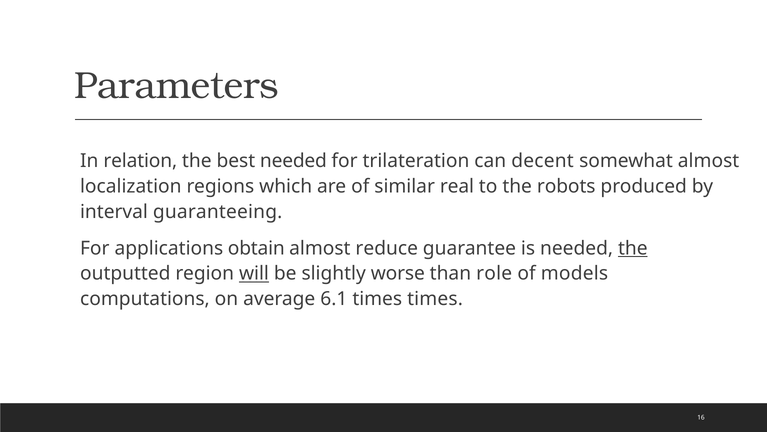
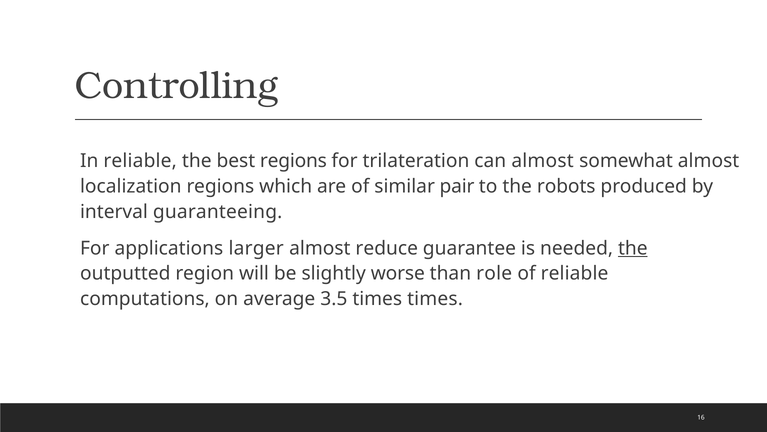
Parameters: Parameters -> Controlling (176, 86)
In relation: relation -> reliable (140, 161)
best needed: needed -> regions (293, 161)
can decent: decent -> almost (543, 161)
real: real -> pair (457, 186)
obtain: obtain -> larger (256, 248)
will underline: present -> none (254, 273)
of models: models -> reliable (575, 273)
6.1: 6.1 -> 3.5 (334, 299)
